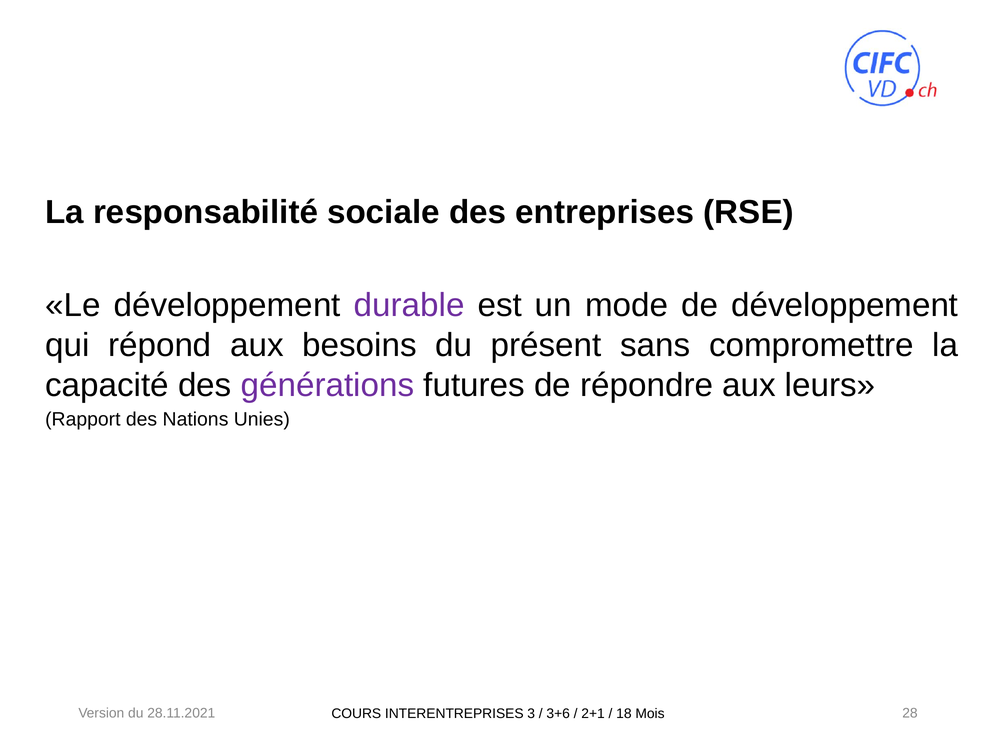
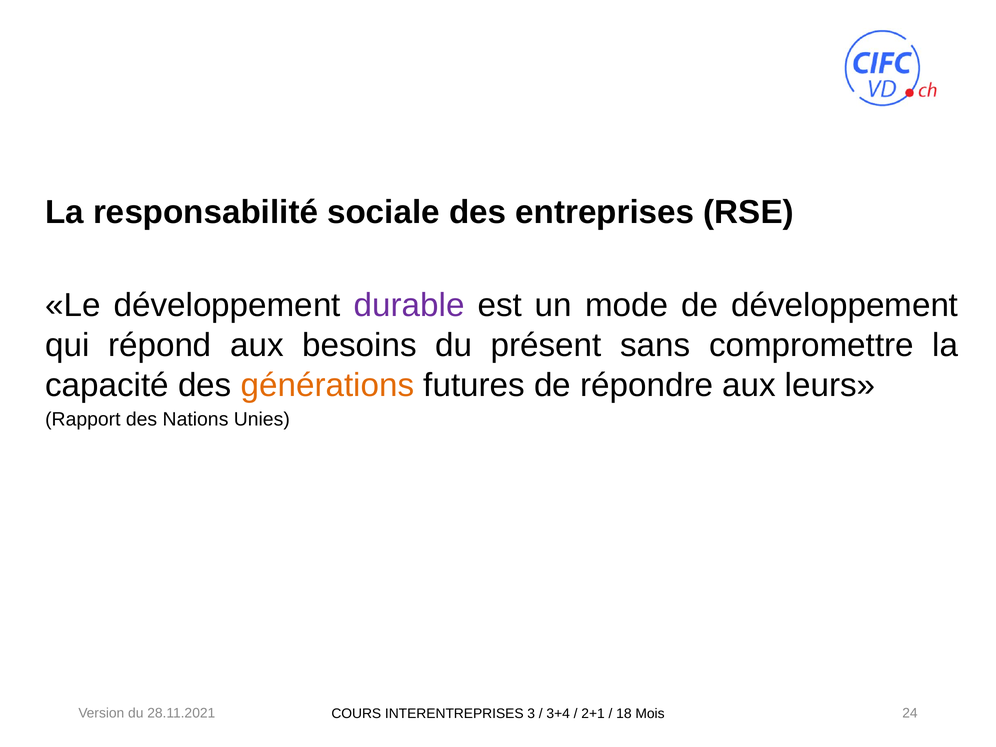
générations colour: purple -> orange (327, 385)
3+6: 3+6 -> 3+4 (558, 714)
28: 28 -> 24 (910, 713)
